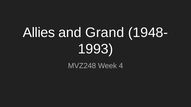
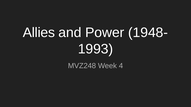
Grand: Grand -> Power (105, 33)
